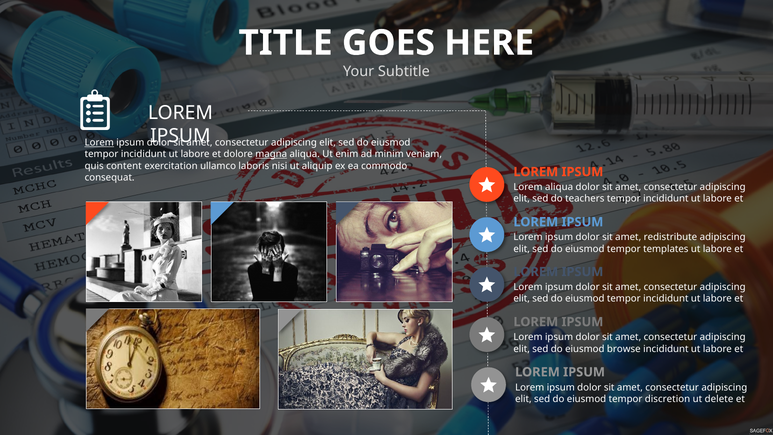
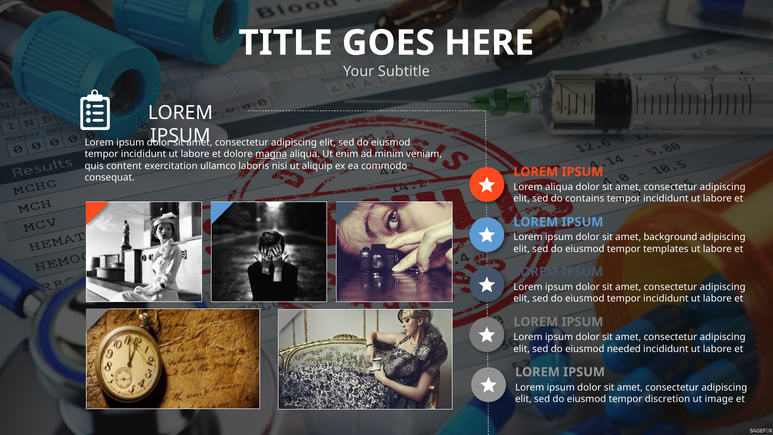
Lorem underline: present -> none (99, 143)
teachers: teachers -> contains (585, 199)
redistribute: redistribute -> background (670, 237)
browse: browse -> needed (624, 349)
delete: delete -> image (719, 399)
